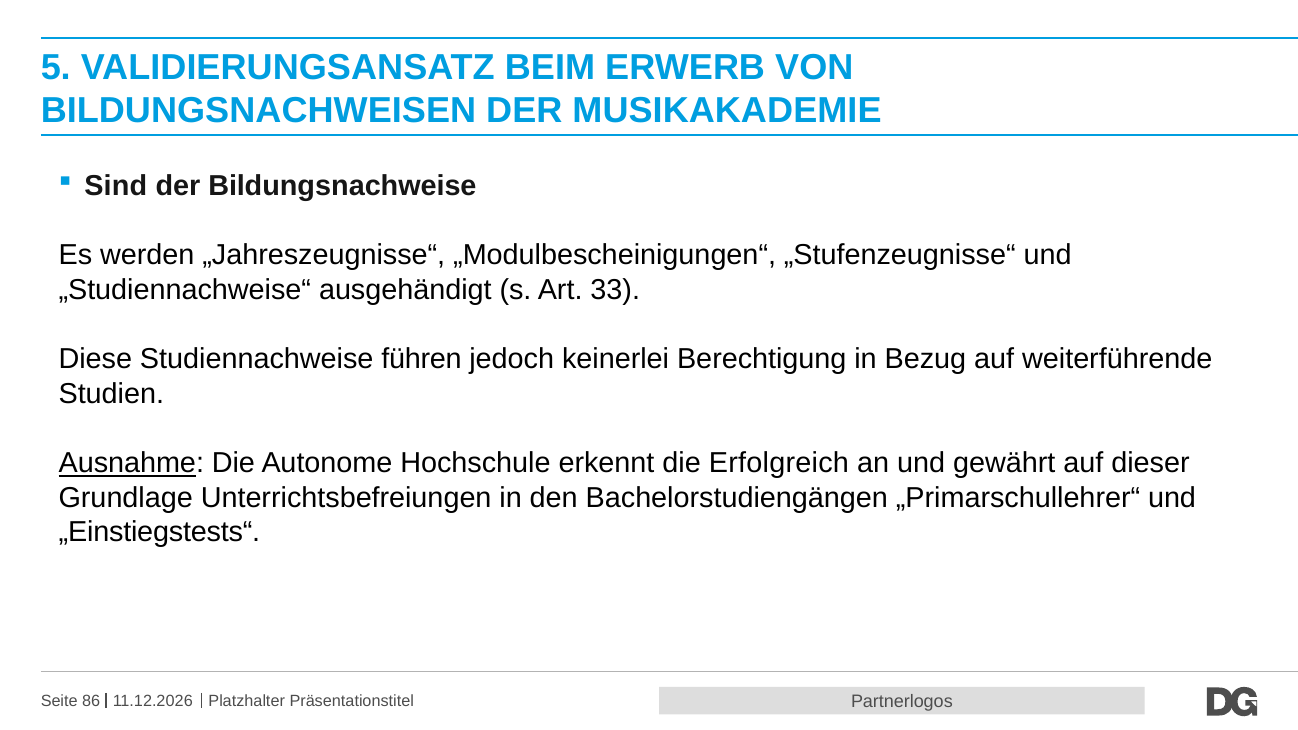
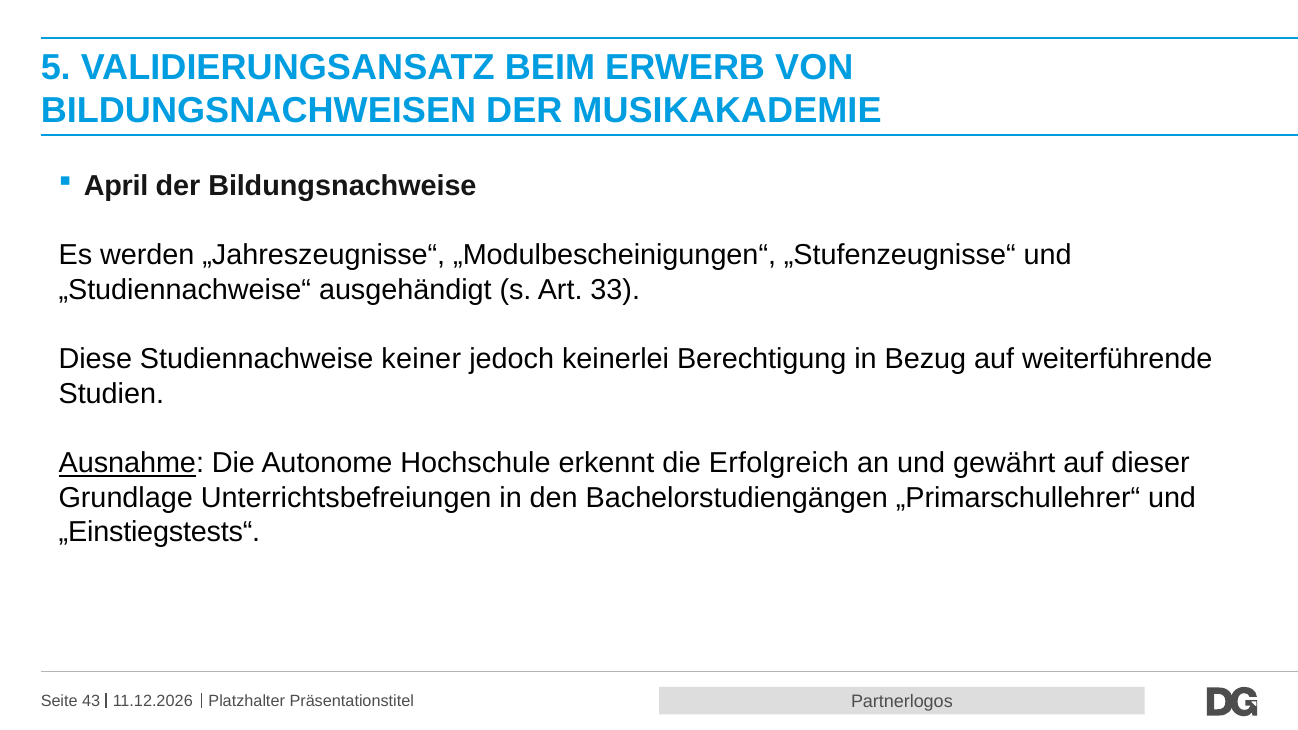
Sind: Sind -> April (116, 186)
führen: führen -> keiner (421, 359)
86: 86 -> 43 (91, 702)
